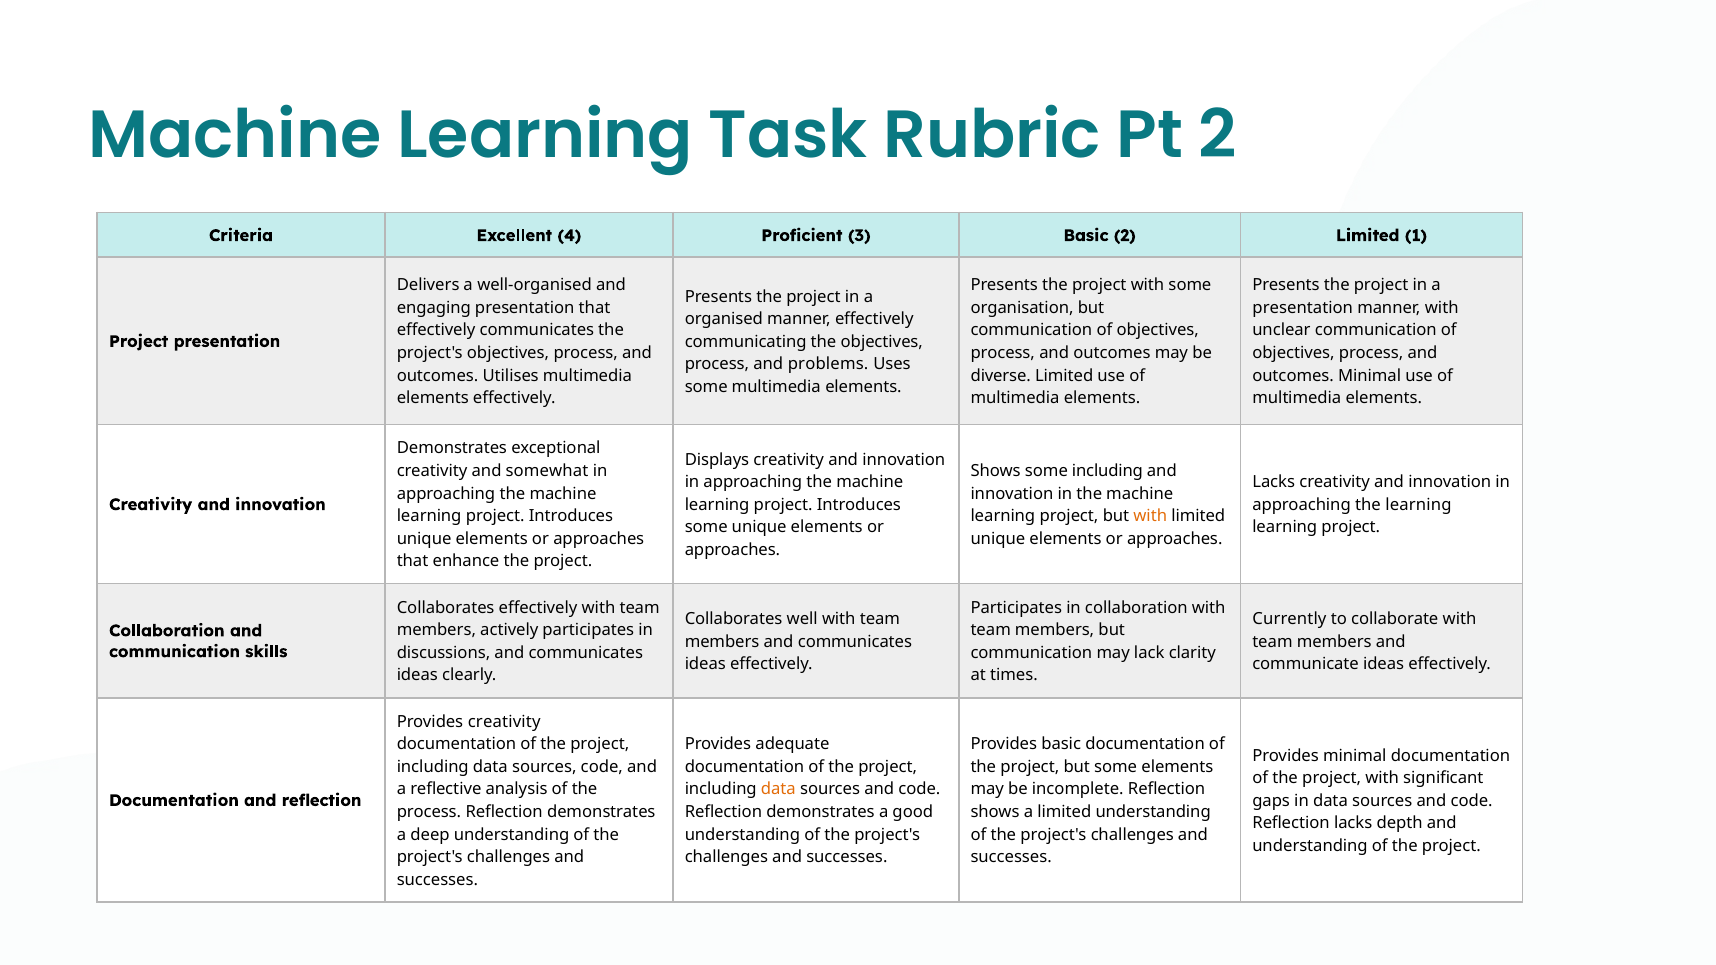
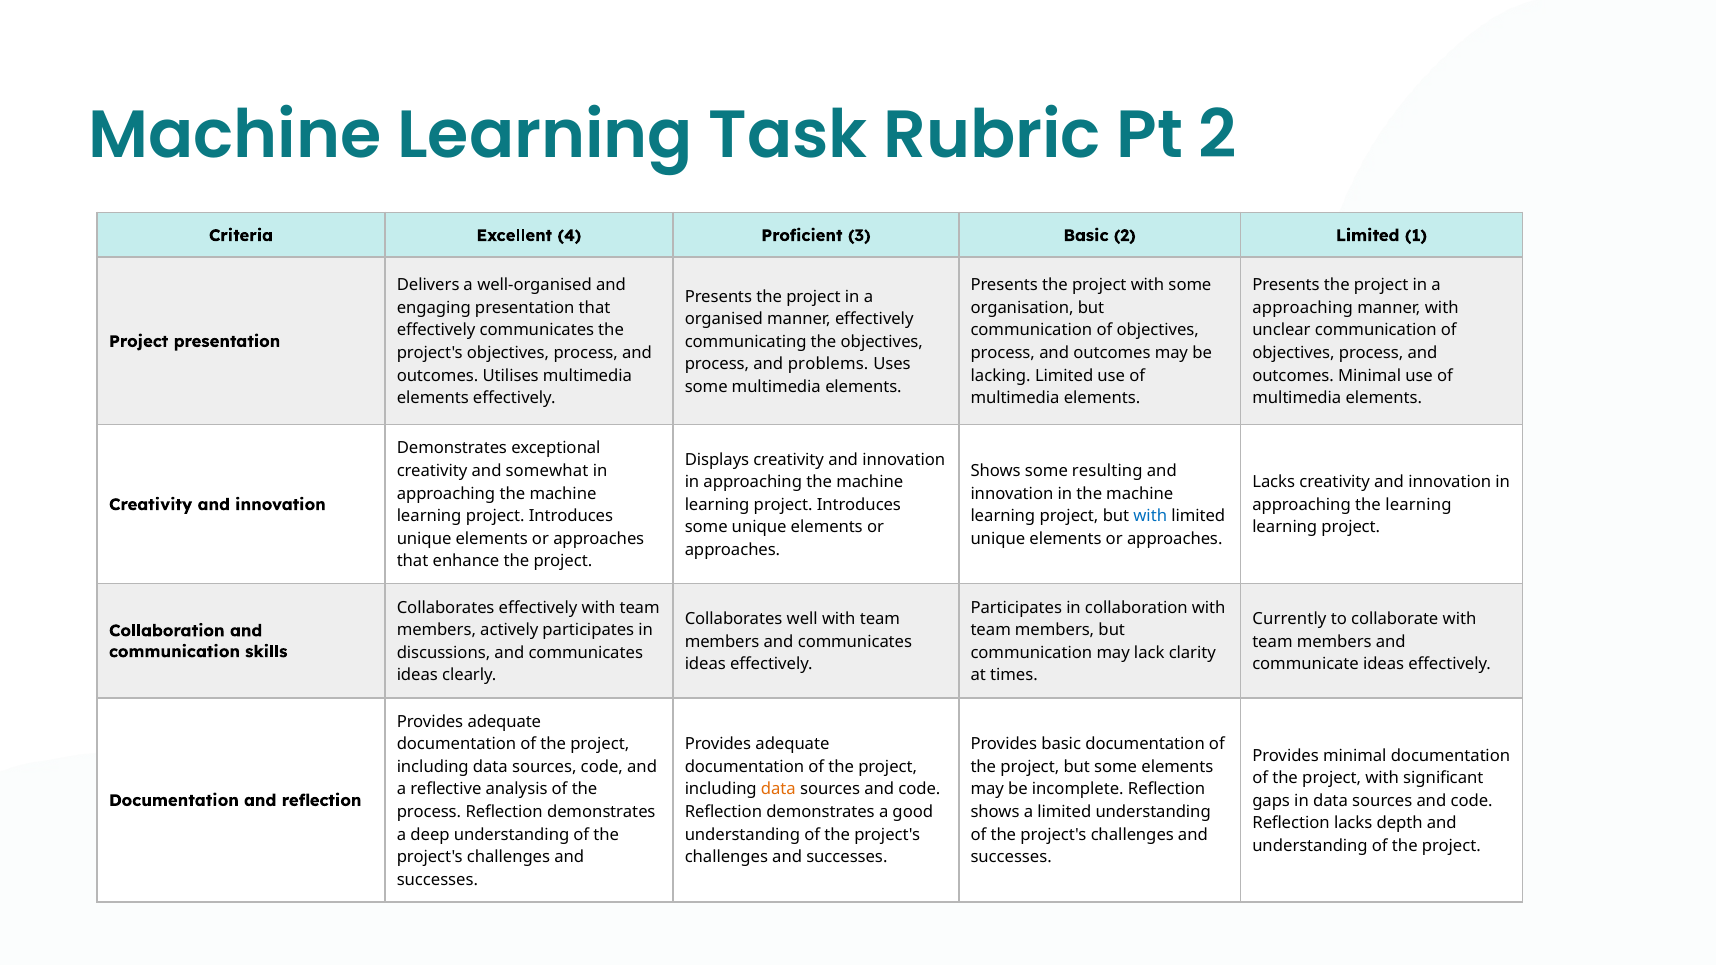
presentation: presentation -> approaching (1303, 308)
diverse: diverse -> lacking (1001, 376)
some including: including -> resulting (1107, 471)
with colour: orange -> blue (1150, 516)
creativity: creativity -> adequate (504, 722)
